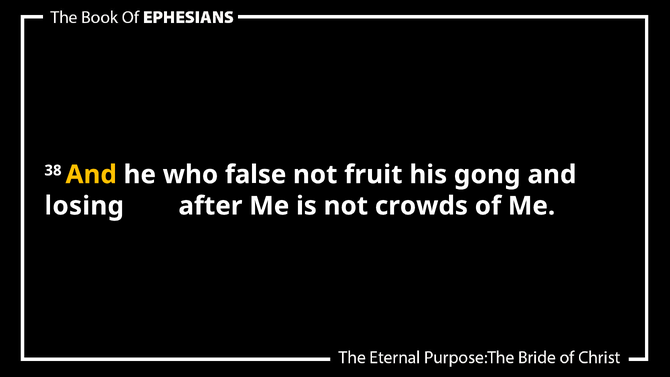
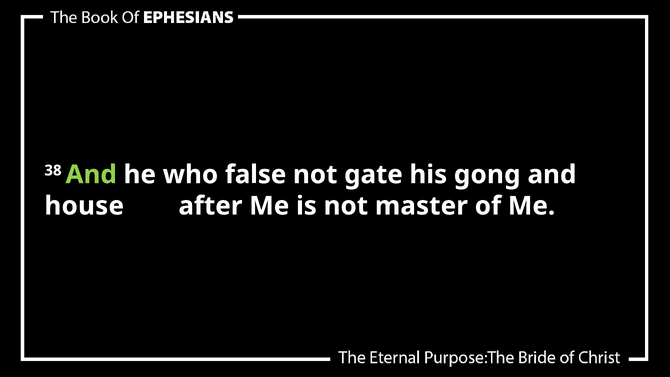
And colour: yellow -> light green (91, 175)
fruit: fruit -> gate (373, 175)
losing: losing -> house (84, 206)
crowds: crowds -> master (421, 206)
